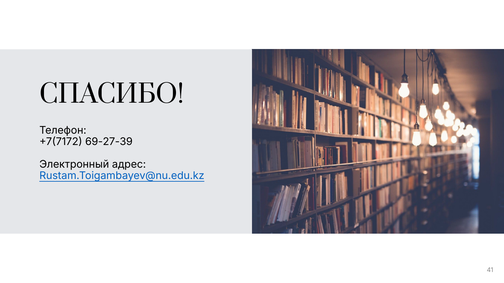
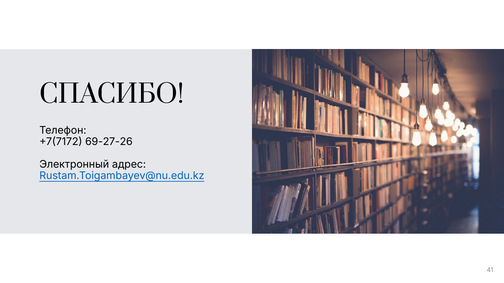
69-27-39: 69-27-39 -> 69-27-26 (109, 142)
